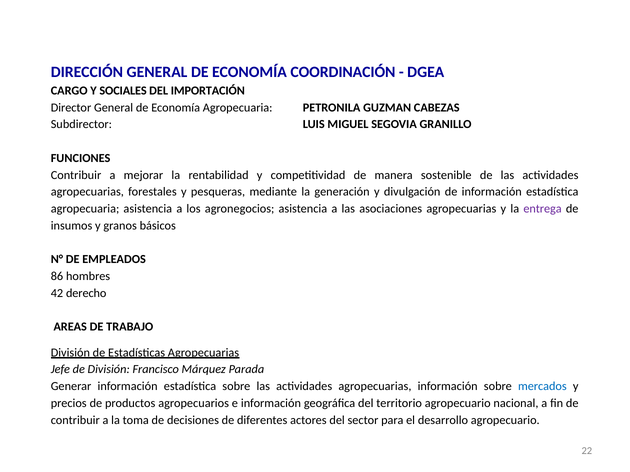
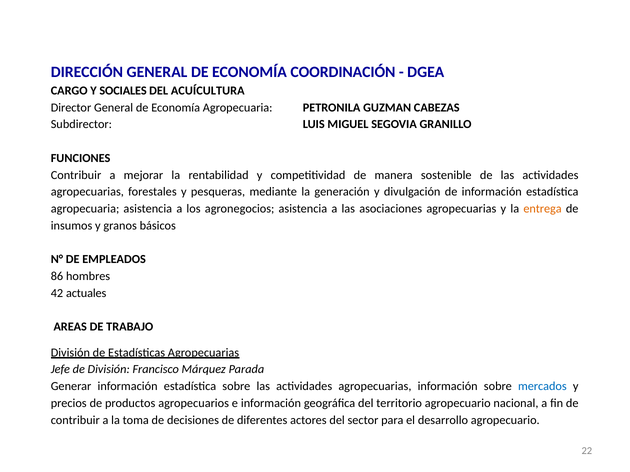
IMPORTACIÓN: IMPORTACIÓN -> ACUÍCULTURA (208, 91)
entrega colour: purple -> orange (543, 209)
derecho: derecho -> actuales (86, 293)
